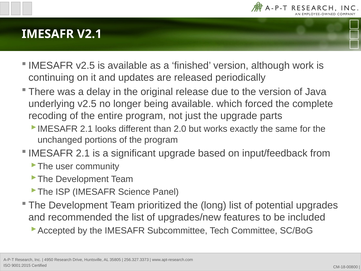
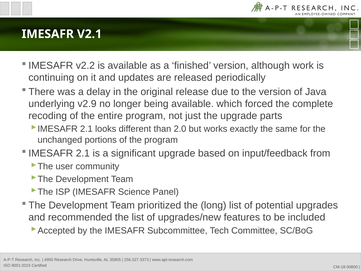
v2.5: v2.5 -> v2.2 (85, 66)
underlying v2.5: v2.5 -> v2.9 (87, 104)
